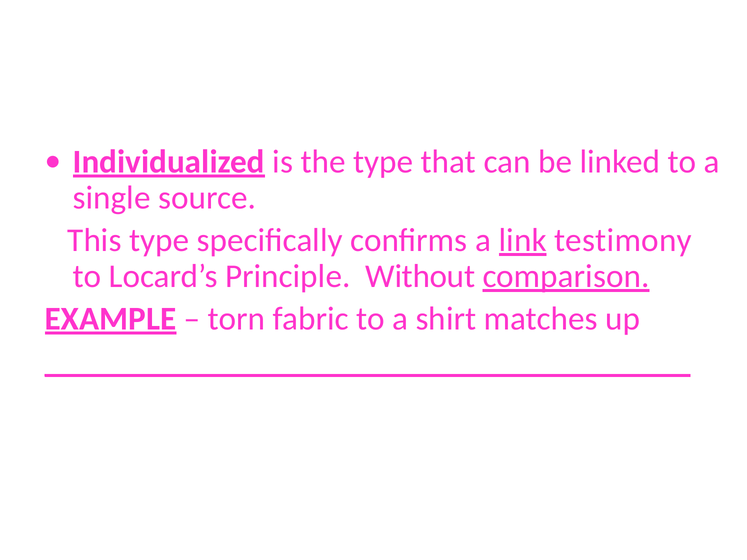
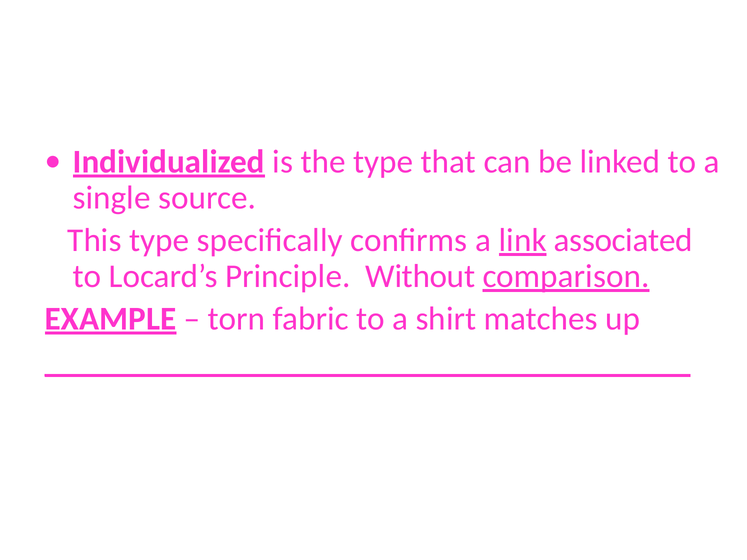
testimony: testimony -> associated (623, 240)
